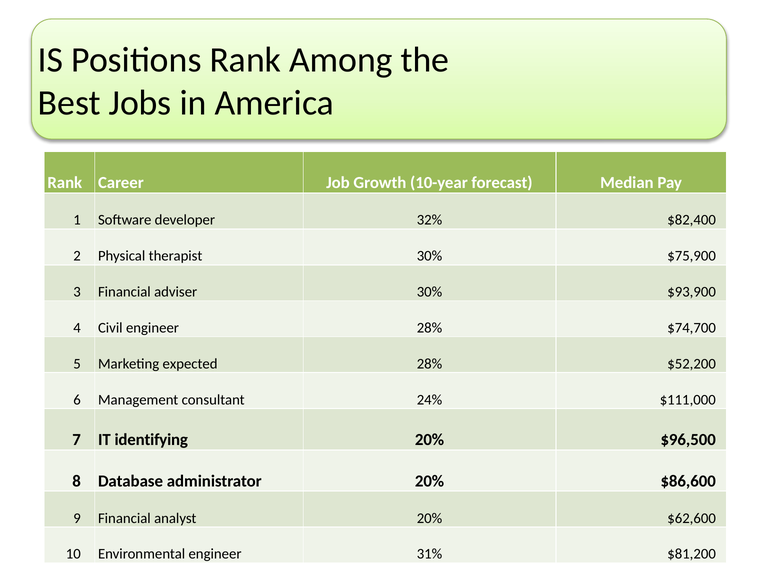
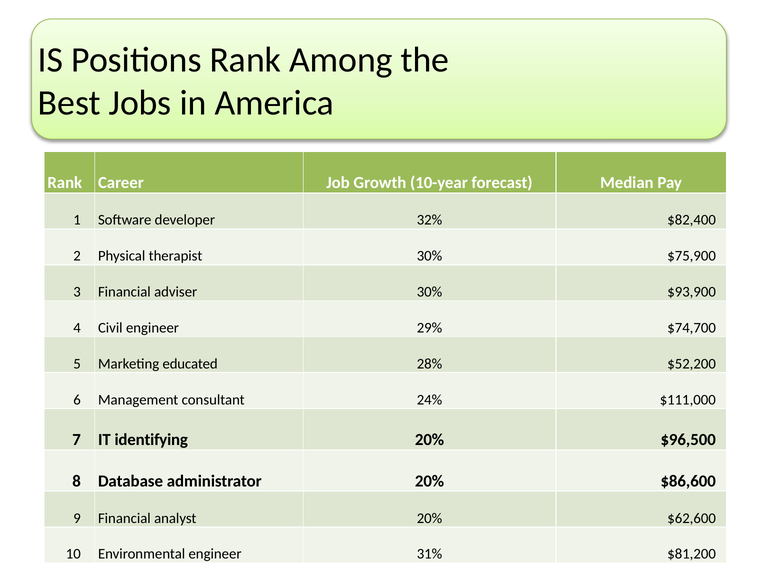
engineer 28%: 28% -> 29% (430, 328)
expected: expected -> educated (190, 364)
